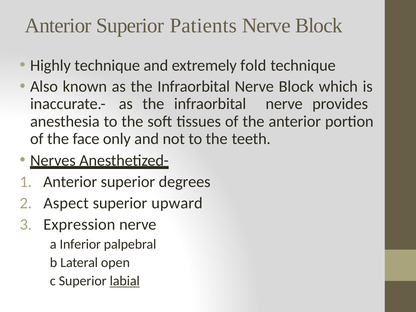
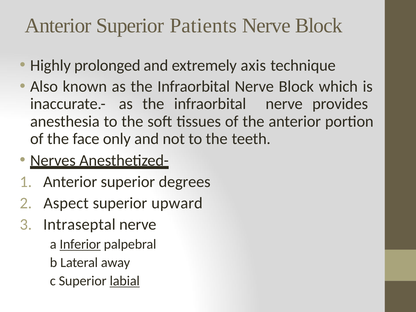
Highly technique: technique -> prolonged (107, 65)
fold: fold -> axis (253, 65)
Expression: Expression -> Intraseptal (79, 225)
Inferior underline: none -> present (80, 244)
open: open -> away (116, 263)
